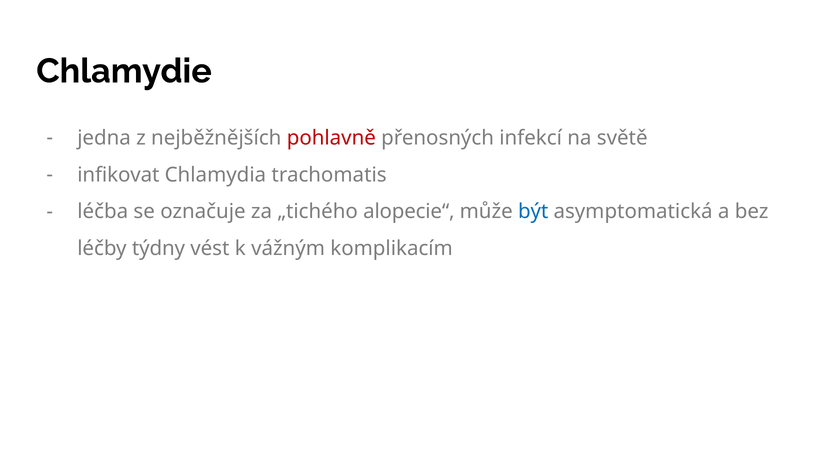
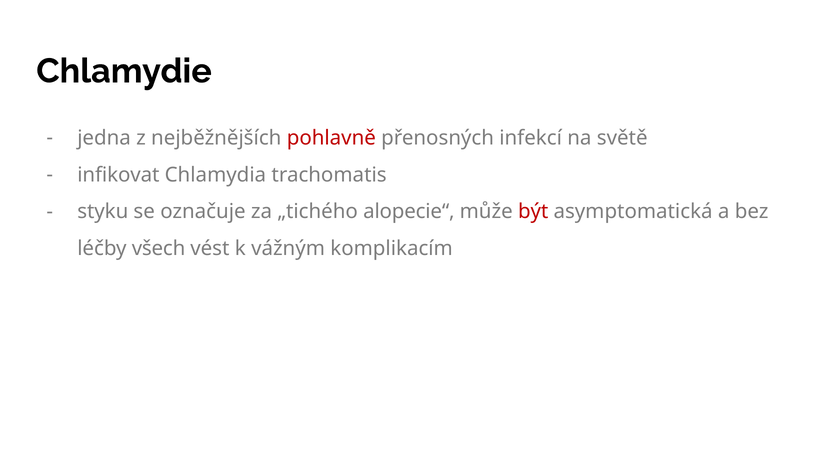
léčba: léčba -> styku (103, 212)
být colour: blue -> red (533, 212)
týdny: týdny -> všech (159, 249)
